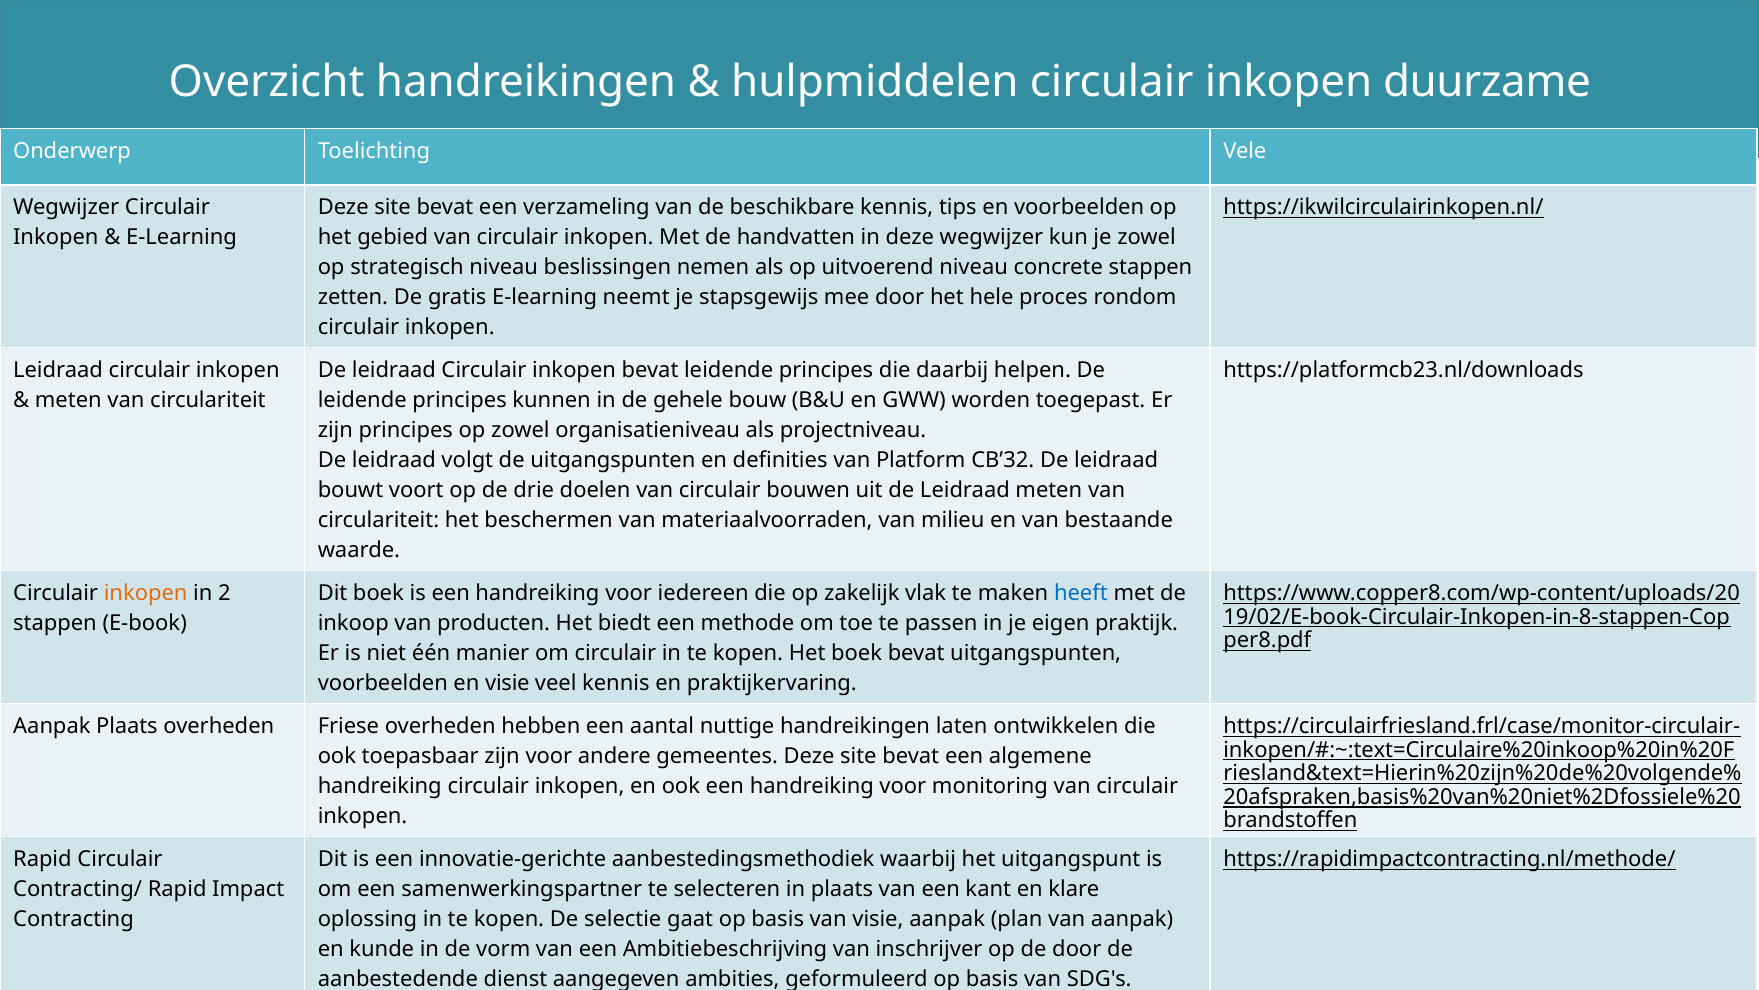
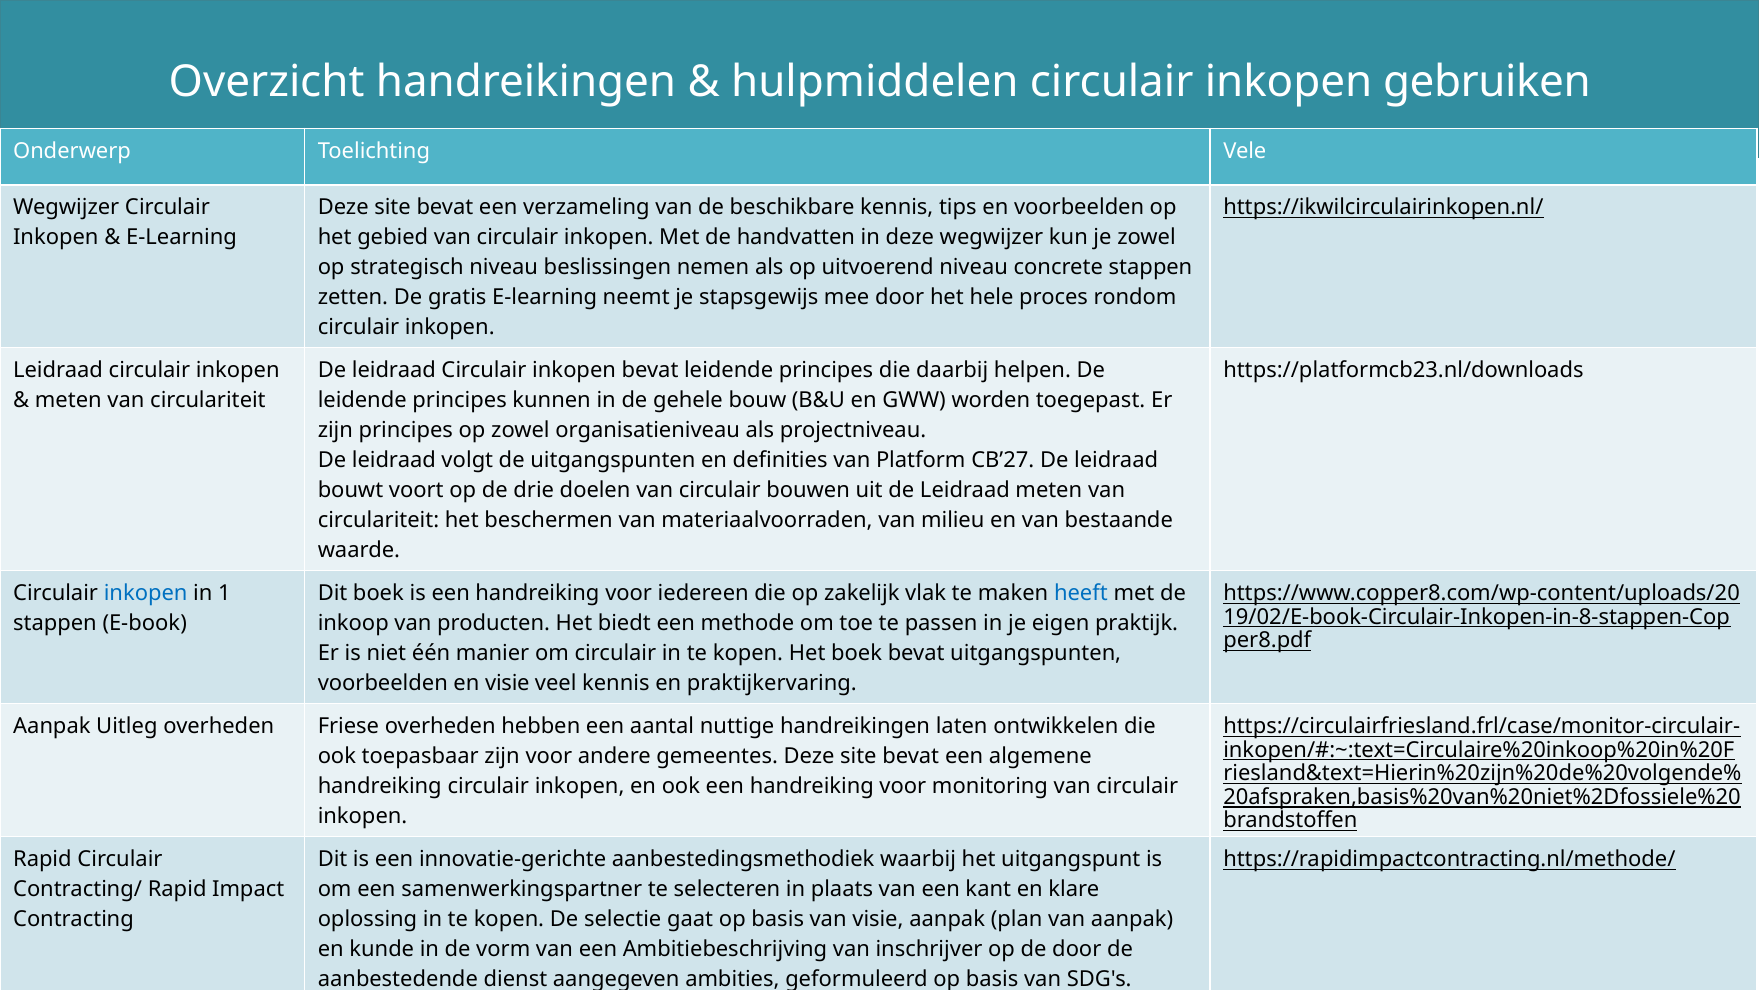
duurzame: duurzame -> gebruiken (1487, 81)
CB’32: CB’32 -> CB’27 (1003, 460)
inkopen colour: orange -> blue (146, 593)
2: 2 -> 1 (224, 593)
Aanpak Plaats: Plaats -> Uitleg (127, 726)
